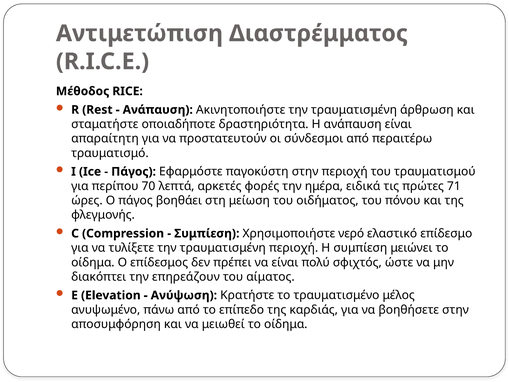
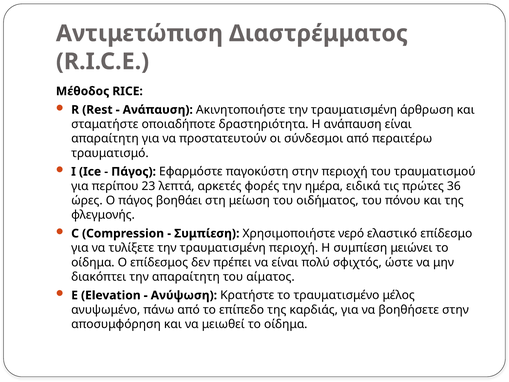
70: 70 -> 23 (148, 186)
71: 71 -> 36 (454, 186)
την επηρεάζουν: επηρεάζουν -> απαραίτητη (186, 277)
